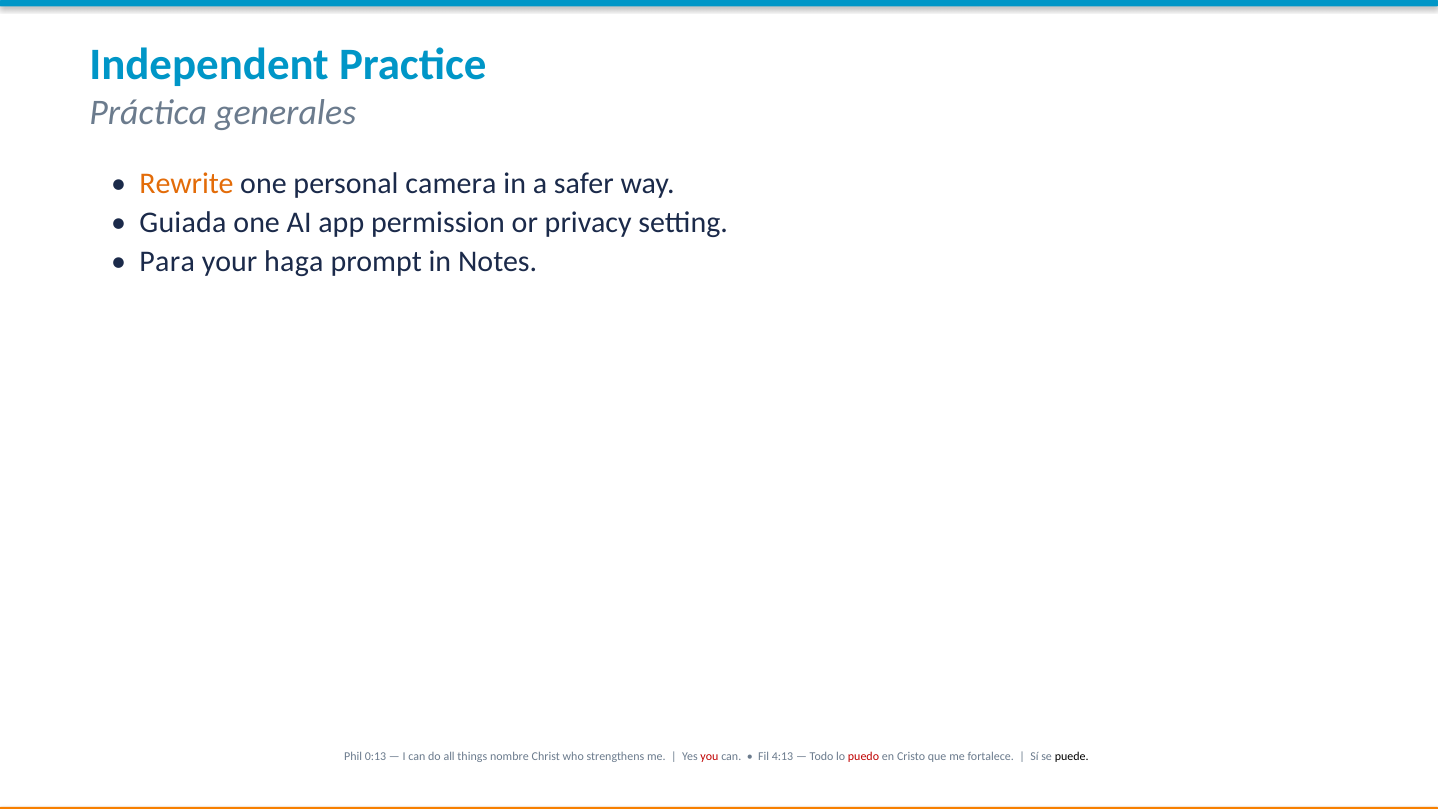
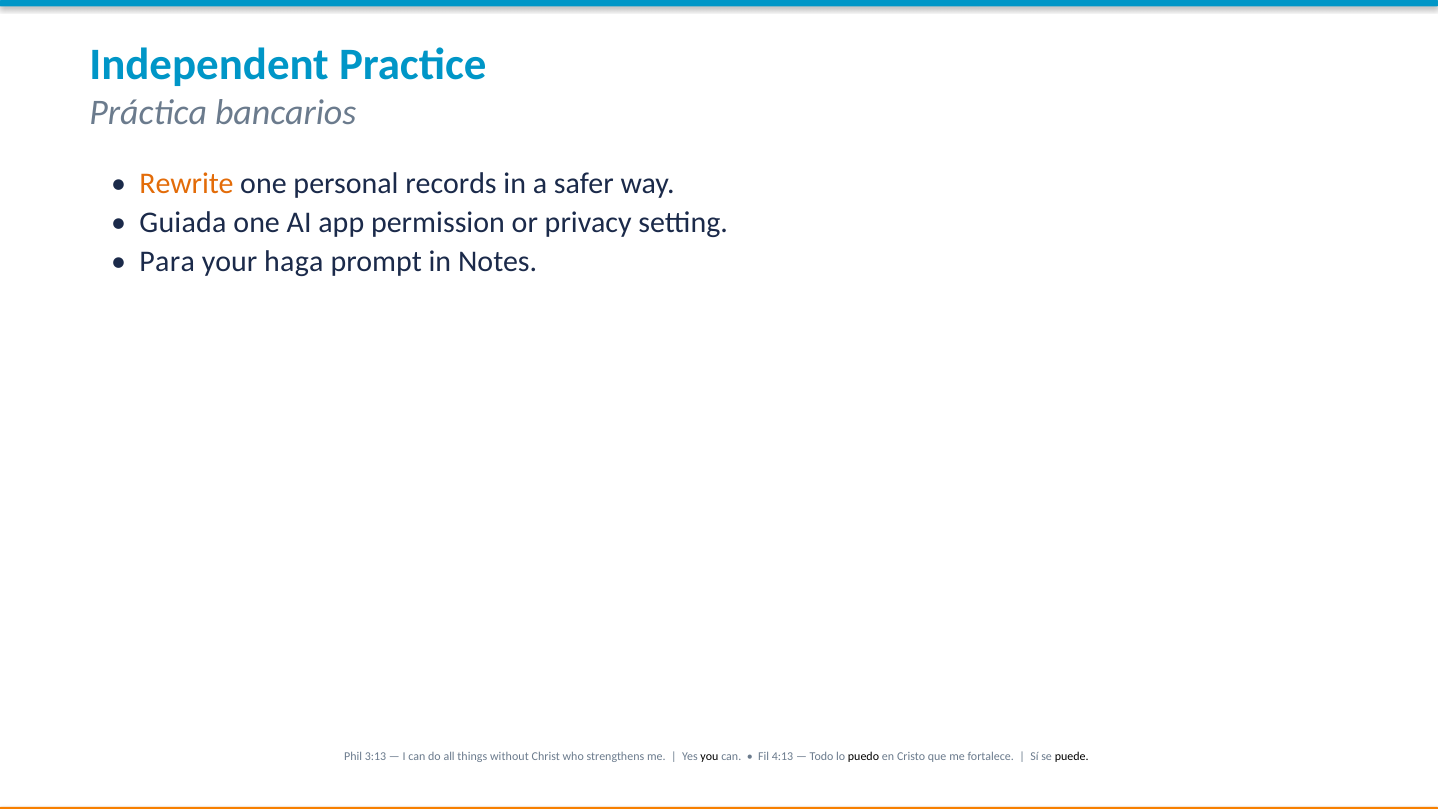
generales: generales -> bancarios (286, 113)
camera: camera -> records (451, 184)
0:13: 0:13 -> 3:13 (376, 756)
nombre: nombre -> without (509, 756)
you colour: red -> black (709, 756)
puedo colour: red -> black (864, 756)
